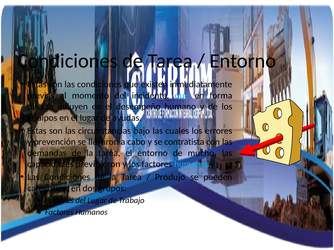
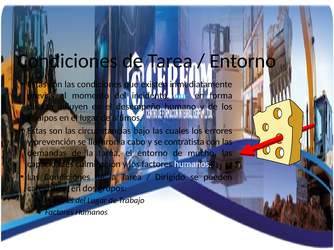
ayudas: ayudas -> últimos (127, 118)
previnieron: previnieron -> culminación (98, 164)
humanos colour: light blue -> white (193, 164)
Produjo: Produjo -> Dirigido (170, 177)
